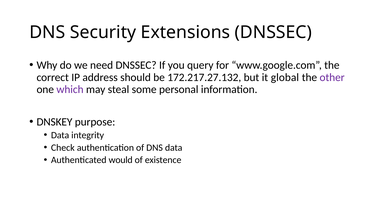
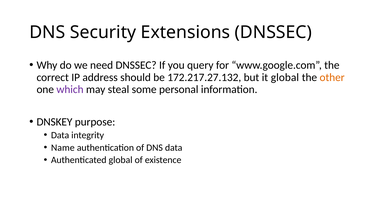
other colour: purple -> orange (332, 77)
Check: Check -> Name (63, 147)
Authenticated would: would -> global (121, 160)
